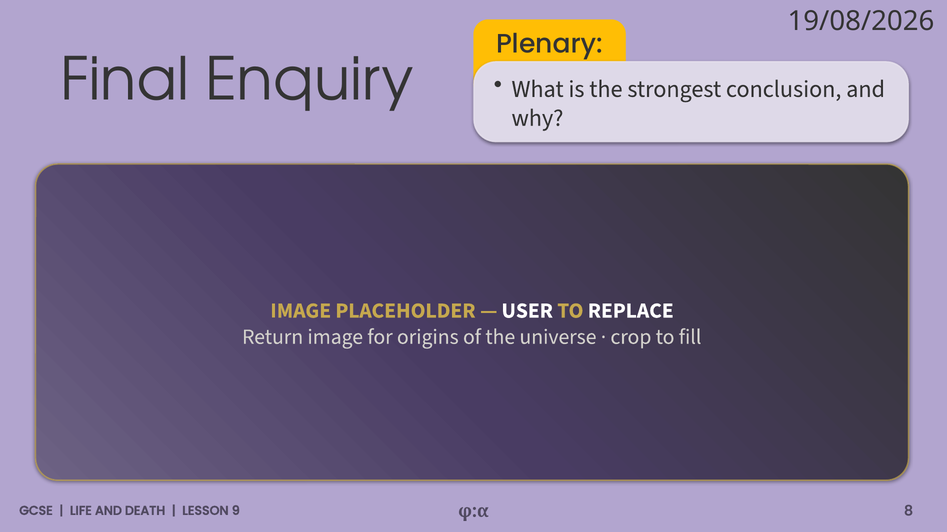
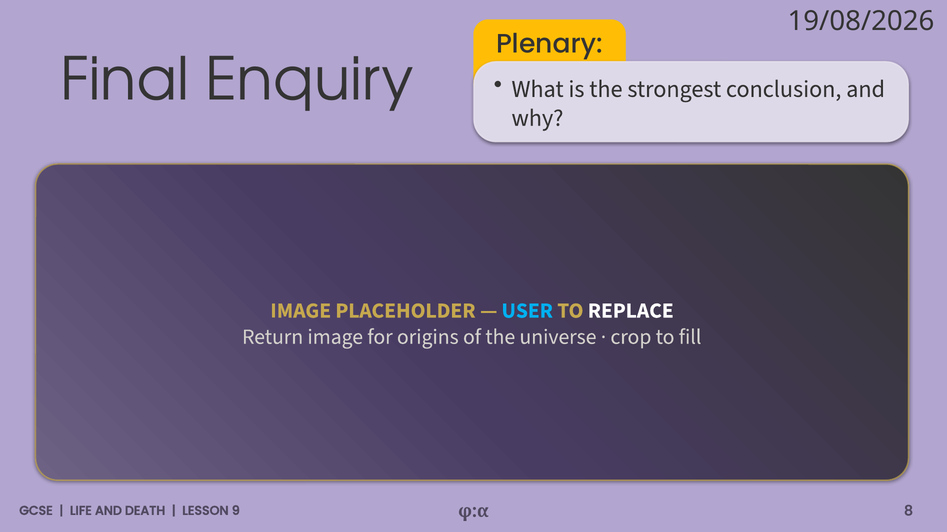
USER colour: white -> light blue (527, 311)
